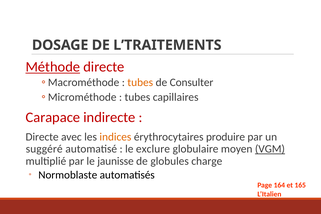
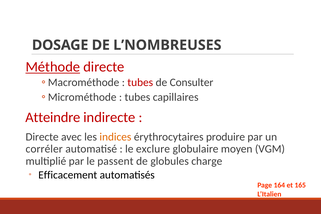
L’TRAITEMENTS: L’TRAITEMENTS -> L’NOMBREUSES (167, 45)
tubes colour: orange -> red (140, 82)
Carapace: Carapace -> Atteindre (53, 117)
suggéré: suggéré -> corréler (44, 149)
VGM underline: present -> none (270, 149)
jaunisse: jaunisse -> passent (115, 161)
Normoblaste: Normoblaste -> Efficacement (68, 175)
